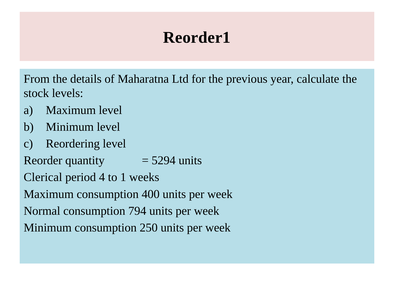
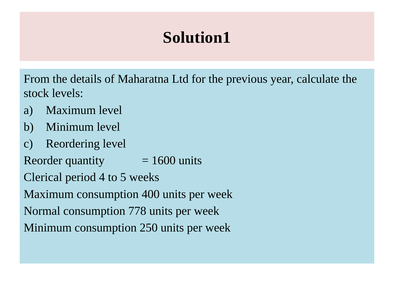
Reorder1: Reorder1 -> Solution1 (197, 38)
5294: 5294 -> 1600 (164, 161)
1: 1 -> 5 (123, 178)
794: 794 -> 778 (137, 211)
